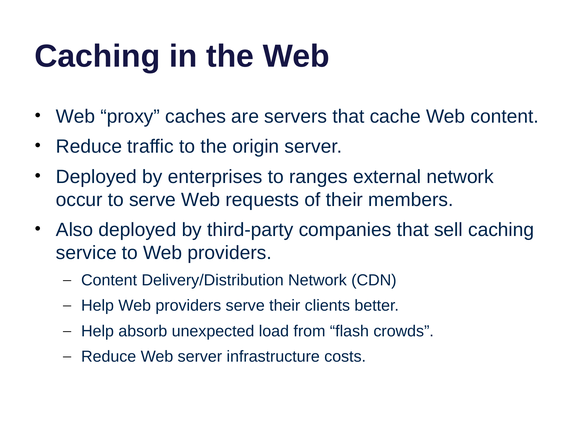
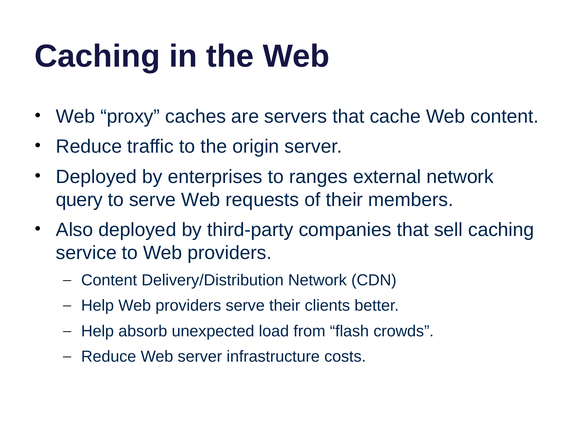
occur: occur -> query (79, 200)
